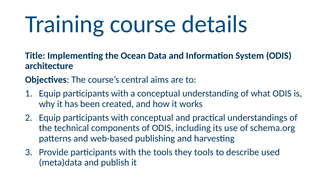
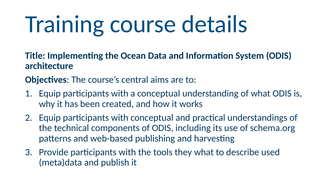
they tools: tools -> what (204, 152)
